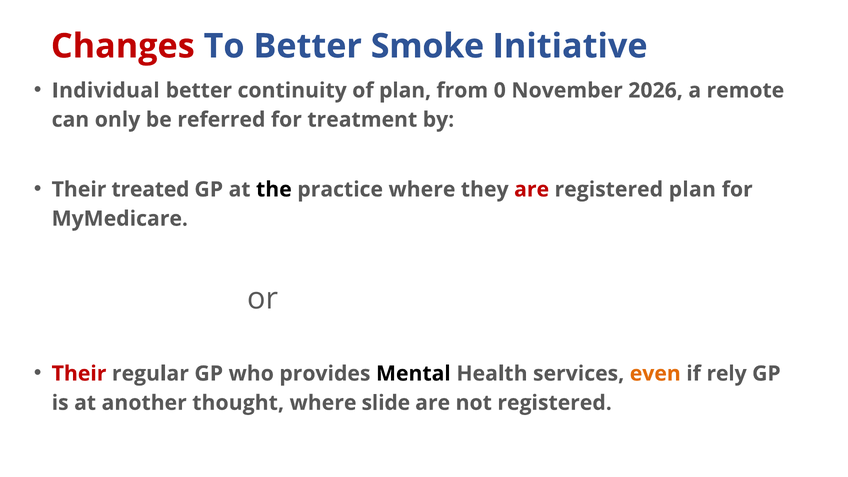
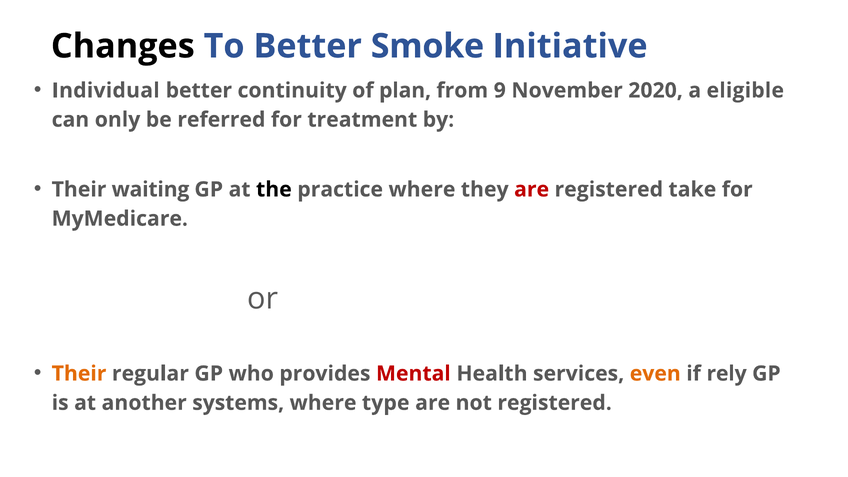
Changes colour: red -> black (123, 46)
0: 0 -> 9 (500, 90)
2026: 2026 -> 2020 (656, 90)
remote: remote -> eligible (745, 90)
treated: treated -> waiting (151, 189)
registered plan: plan -> take (692, 189)
Their colour: red -> orange (79, 374)
Mental colour: black -> red (413, 374)
thought: thought -> systems (238, 403)
slide: slide -> type (386, 403)
